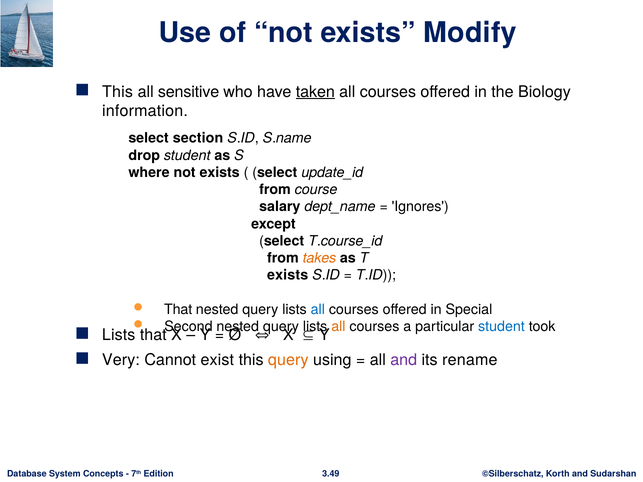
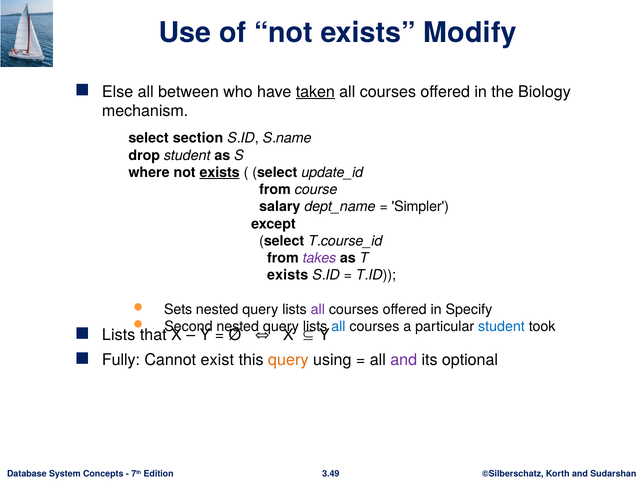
This: This -> Else (118, 92)
sensitive: sensitive -> between (189, 92)
information: information -> mechanism (145, 111)
exists underline: none -> present (220, 173)
Ignores: Ignores -> Simpler (420, 207)
takes colour: orange -> purple (319, 258)
That: That -> Sets (178, 310)
all colour: blue -> purple (318, 310)
Special: Special -> Specify (469, 310)
all colour: orange -> blue (338, 327)
Very: Very -> Fully (121, 360)
rename: rename -> optional (470, 360)
